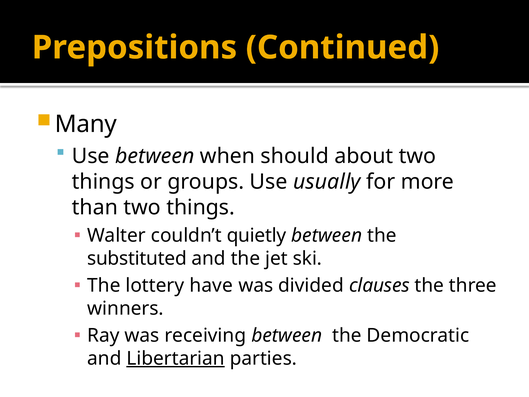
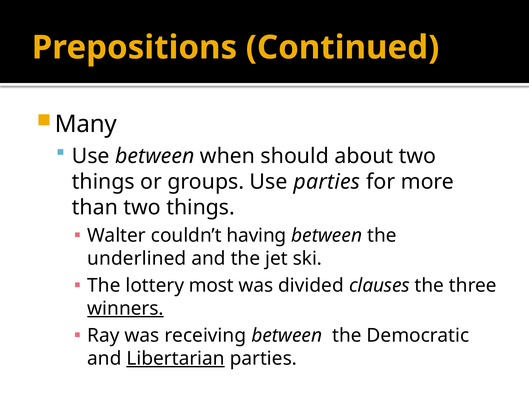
Use usually: usually -> parties (327, 182)
quietly: quietly -> having (257, 235)
substituted: substituted -> underlined (137, 258)
have: have -> most (211, 285)
winners underline: none -> present (126, 308)
